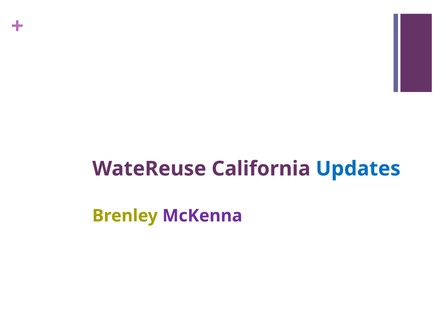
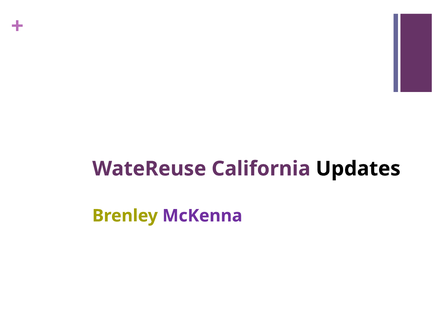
Updates colour: blue -> black (358, 168)
